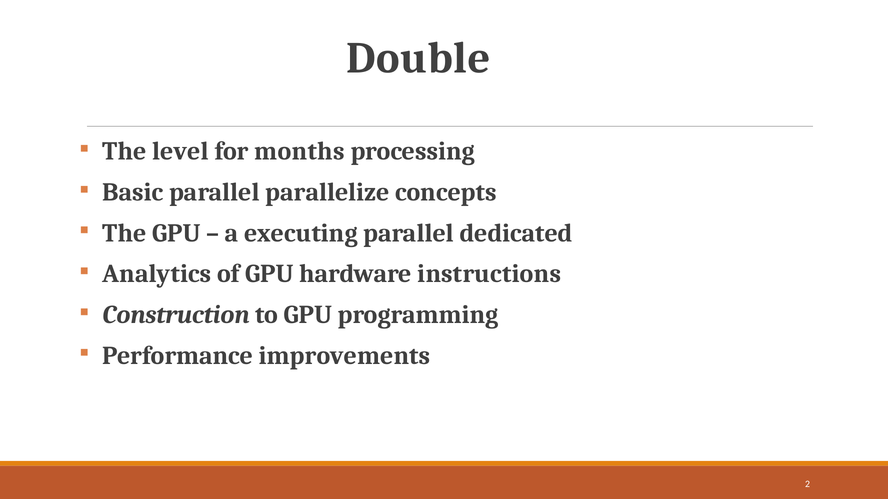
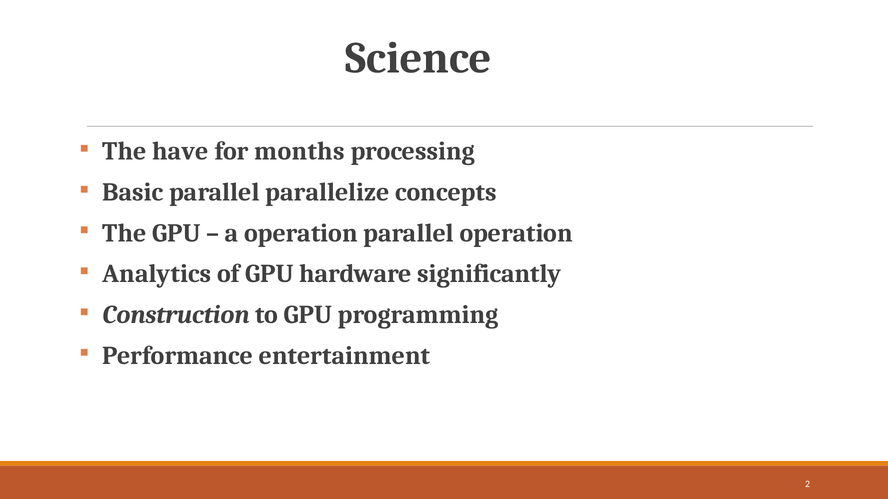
Double: Double -> Science (419, 58)
level: level -> have (180, 152)
a executing: executing -> operation (301, 233)
parallel dedicated: dedicated -> operation (516, 233)
instructions: instructions -> significantly (489, 274)
improvements: improvements -> entertainment (345, 356)
